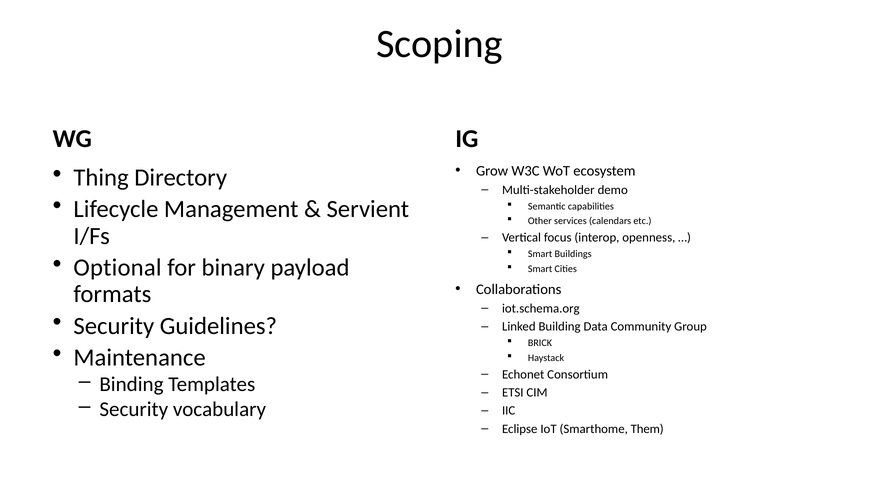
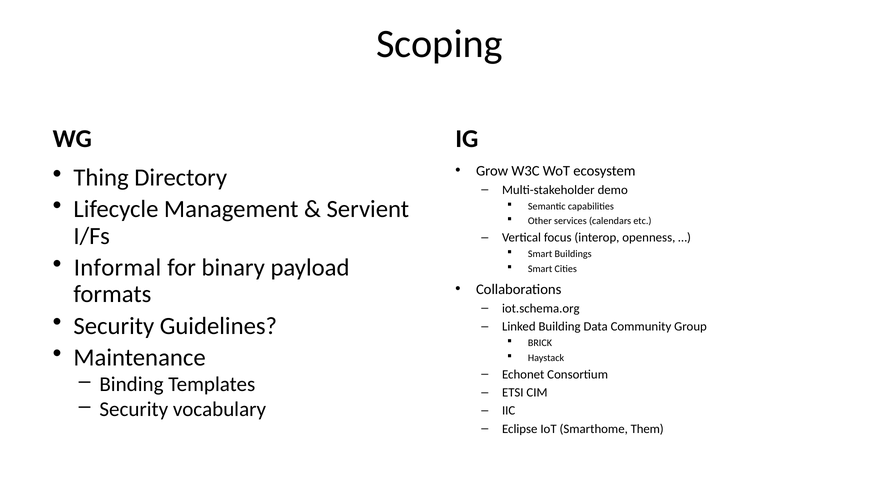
Optional: Optional -> Informal (118, 268)
